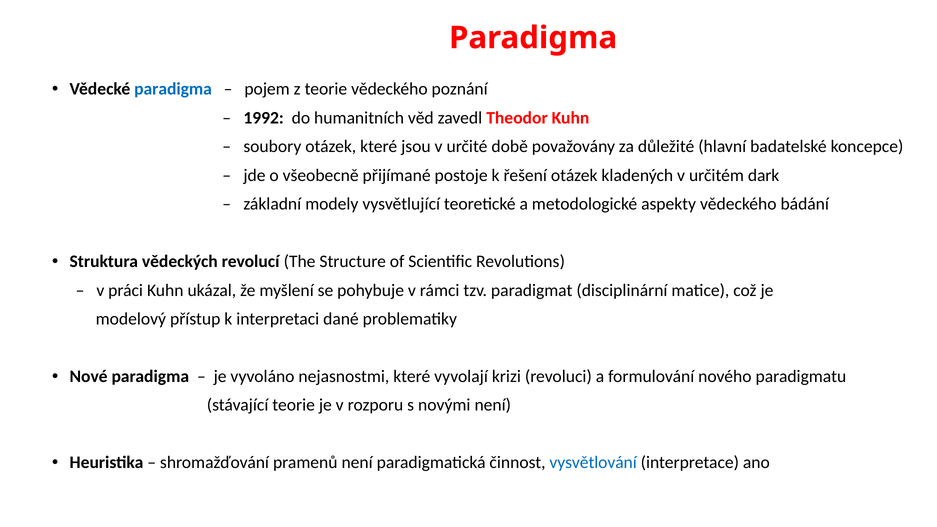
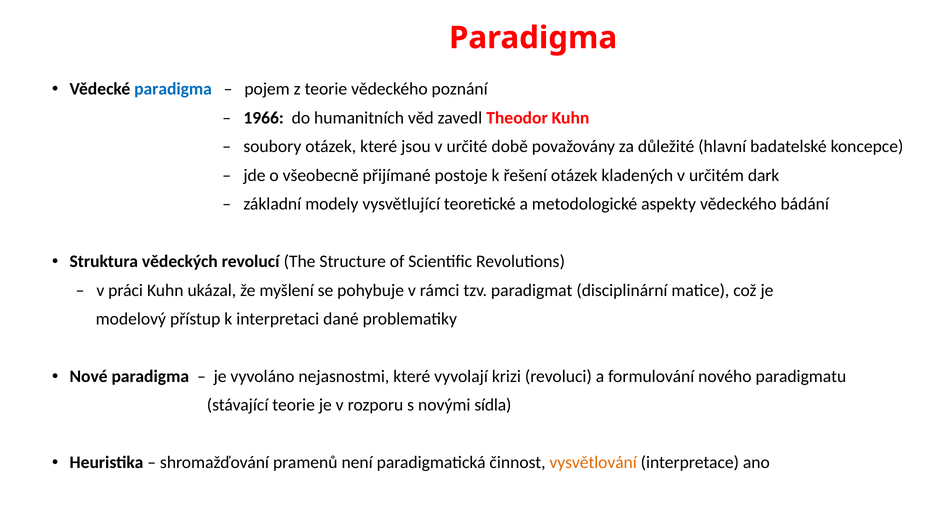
1992: 1992 -> 1966 (264, 118)
novými není: není -> sídla (493, 405)
vysvětlování colour: blue -> orange (593, 463)
